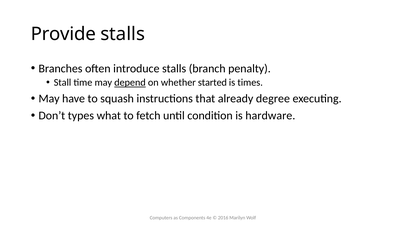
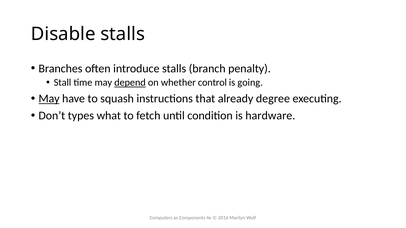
Provide: Provide -> Disable (63, 34)
started: started -> control (212, 83)
times: times -> going (250, 83)
May underline: none -> present (49, 99)
